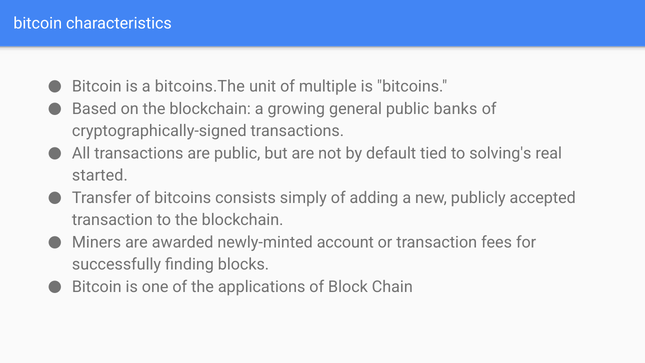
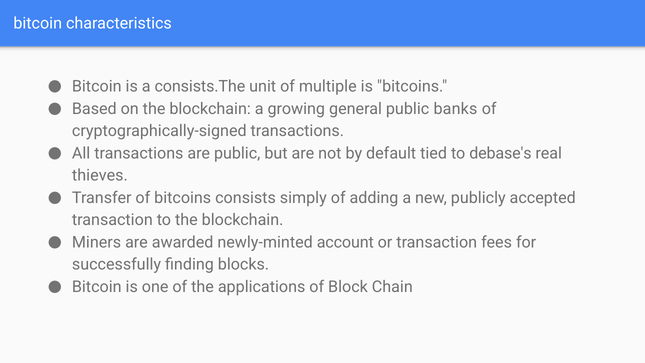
bitcoins.The: bitcoins.The -> consists.The (200, 87)
solving's: solving's -> debase's (500, 153)
started: started -> thieves (100, 175)
